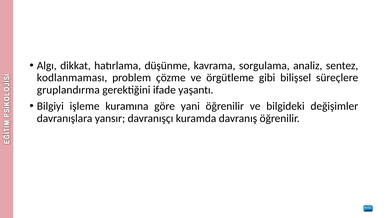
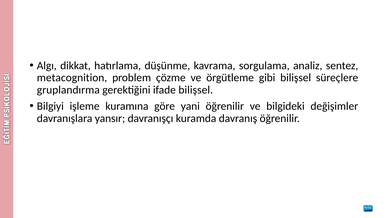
kodlanmaması: kodlanmaması -> metacognition (72, 78)
ifade yaşantı: yaşantı -> bilişsel (196, 90)
